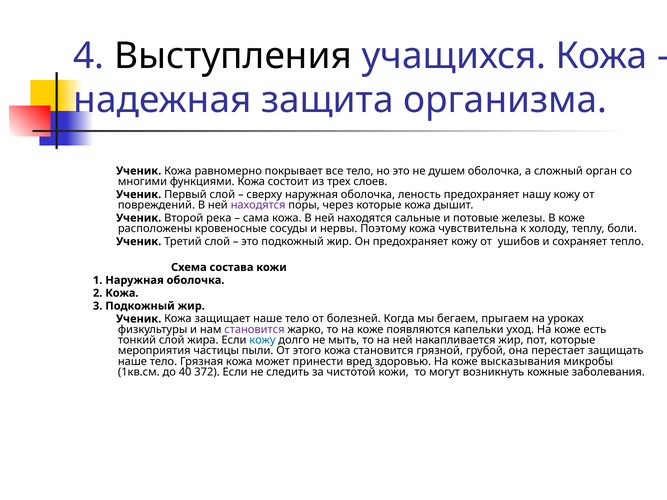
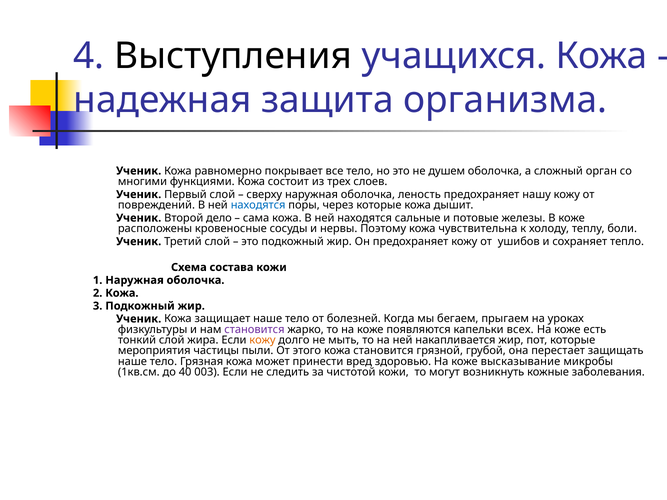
находятся colour: purple -> blue (258, 205)
река: река -> дело (219, 218)
уход: уход -> всех (520, 330)
кожу colour: blue -> orange (262, 340)
высказывания: высказывания -> высказывание (520, 362)
372: 372 -> 003 (207, 372)
